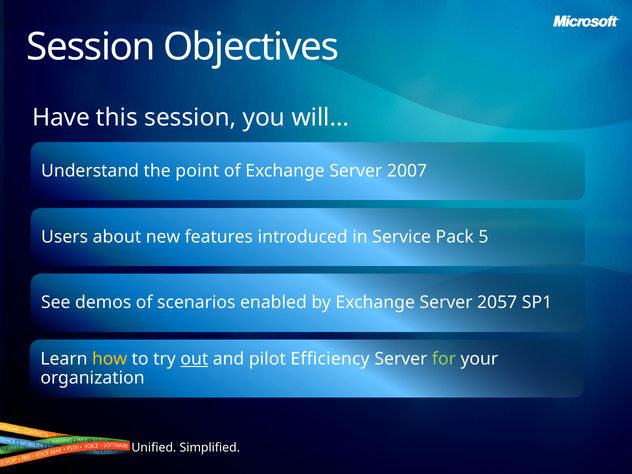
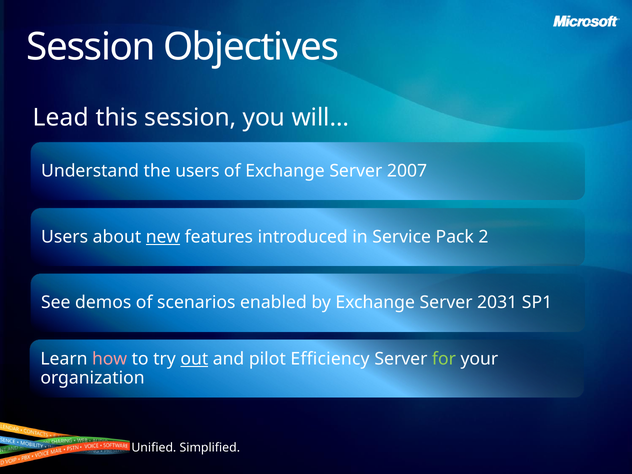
Have: Have -> Lead (61, 118)
the point: point -> users (197, 171)
new underline: none -> present (163, 237)
5: 5 -> 2 (483, 237)
2057: 2057 -> 2031 (497, 303)
how colour: yellow -> pink (110, 359)
